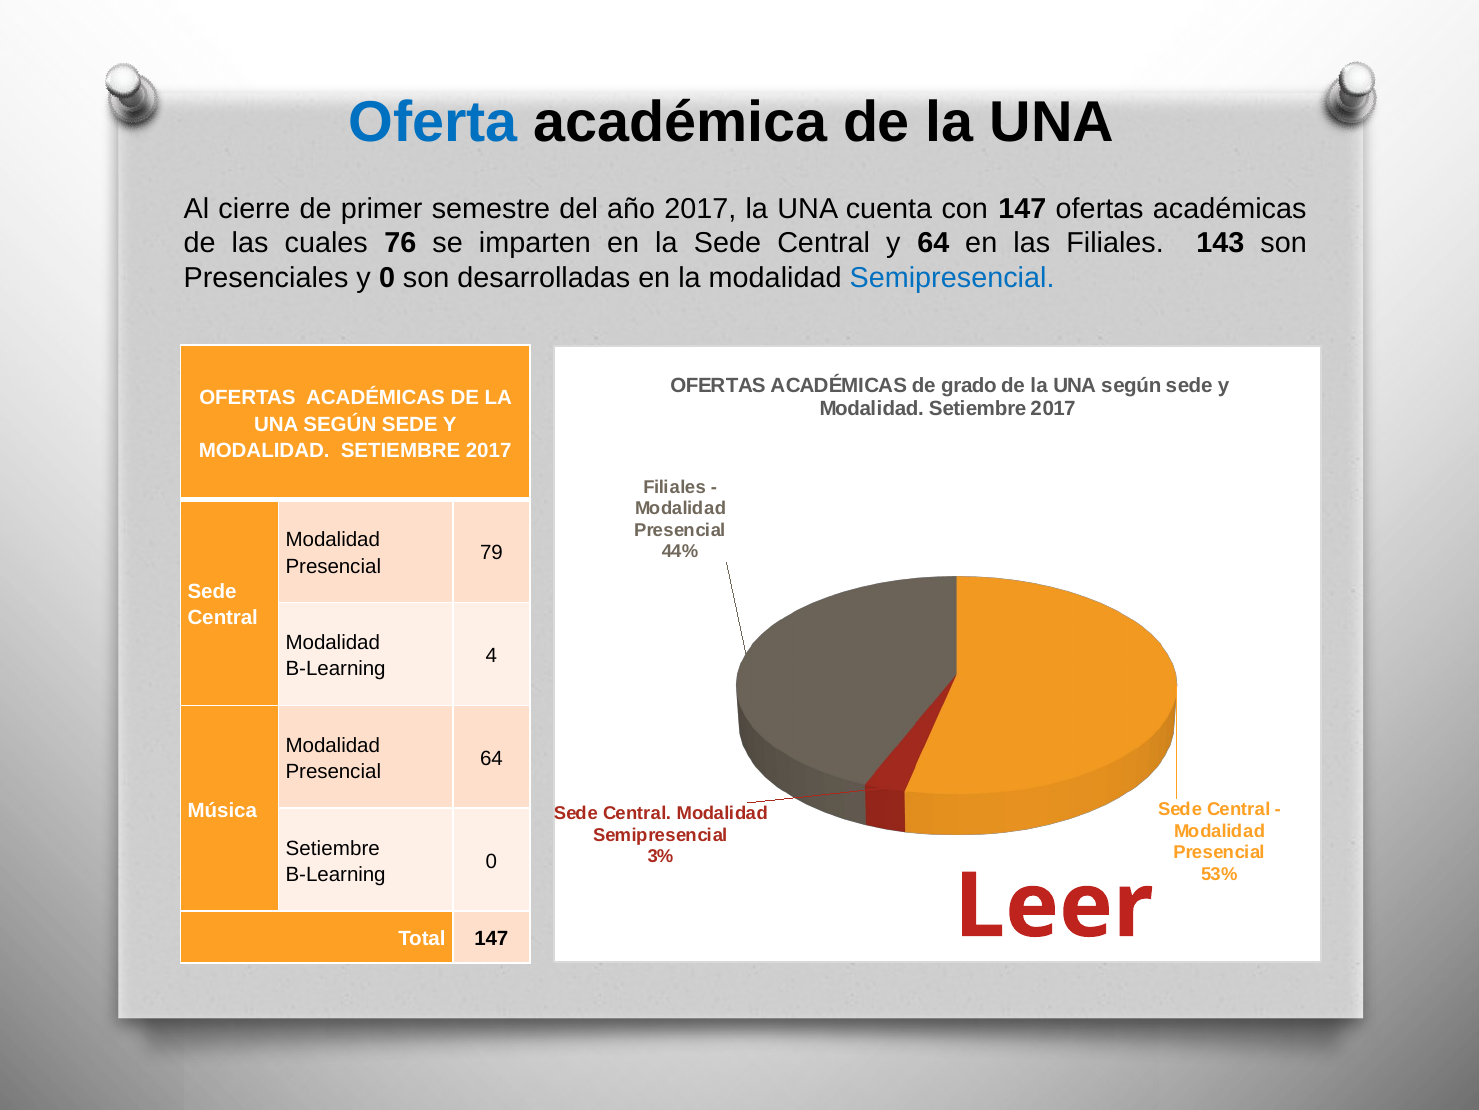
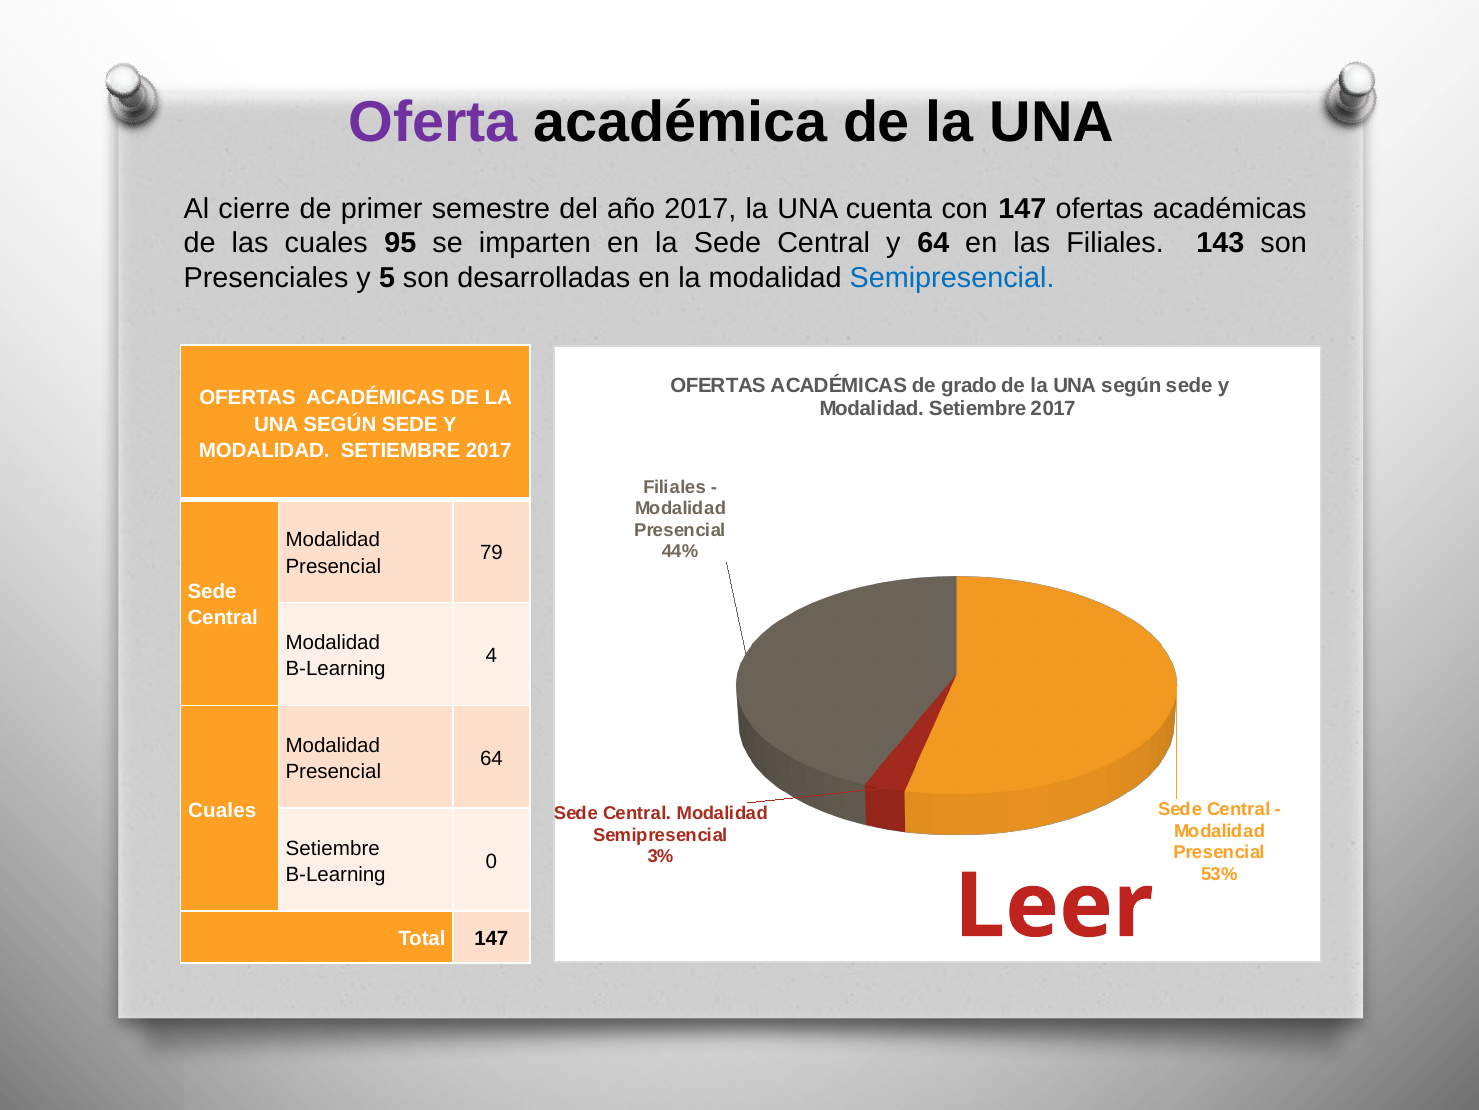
Oferta colour: blue -> purple (433, 123)
76: 76 -> 95 (400, 243)
y 0: 0 -> 5 (387, 278)
Música: Música -> Cuales (222, 810)
